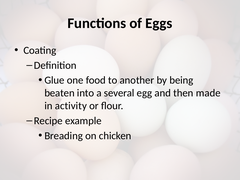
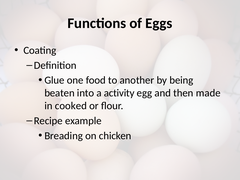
several: several -> activity (119, 93)
activity: activity -> cooked (71, 106)
